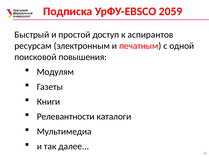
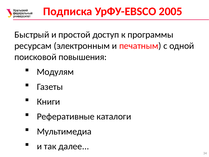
2059: 2059 -> 2005 (171, 11)
аспирантов: аспирантов -> программы (151, 35)
Релевантности: Релевантности -> Реферативные (66, 116)
